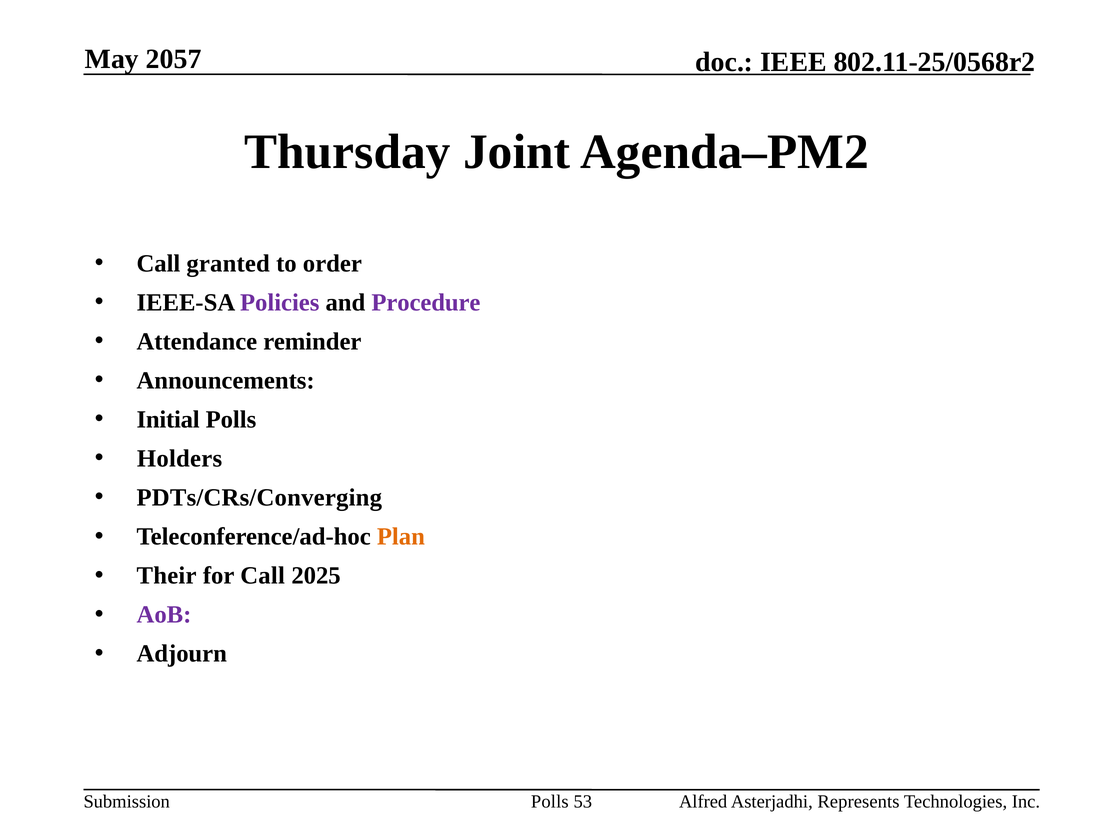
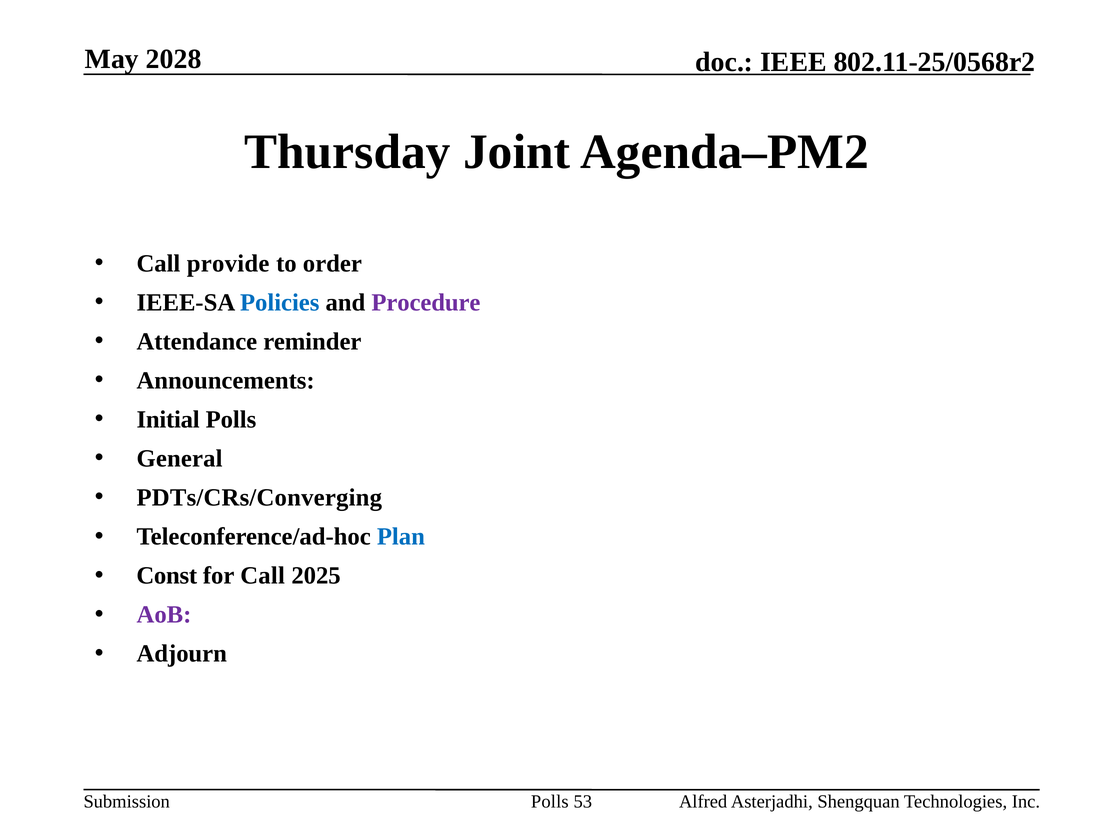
2057: 2057 -> 2028 (174, 59)
granted: granted -> provide (228, 264)
Policies colour: purple -> blue (280, 303)
Holders: Holders -> General (180, 458)
Plan colour: orange -> blue (401, 536)
Their: Their -> Const (167, 575)
Represents: Represents -> Shengquan (859, 801)
